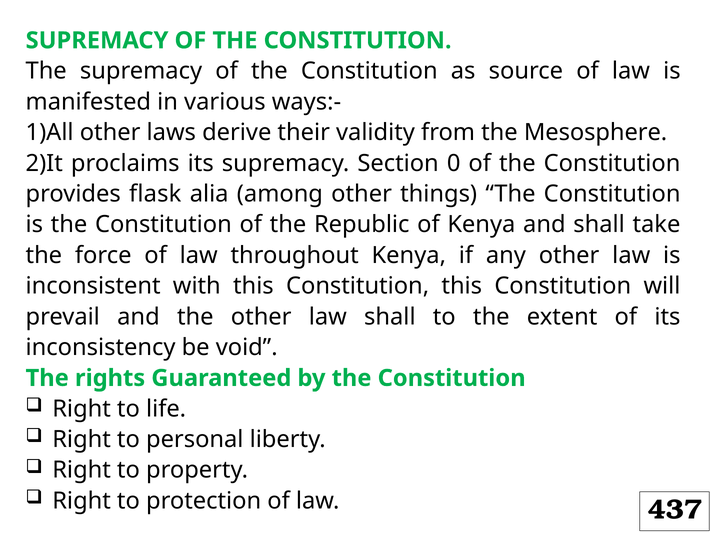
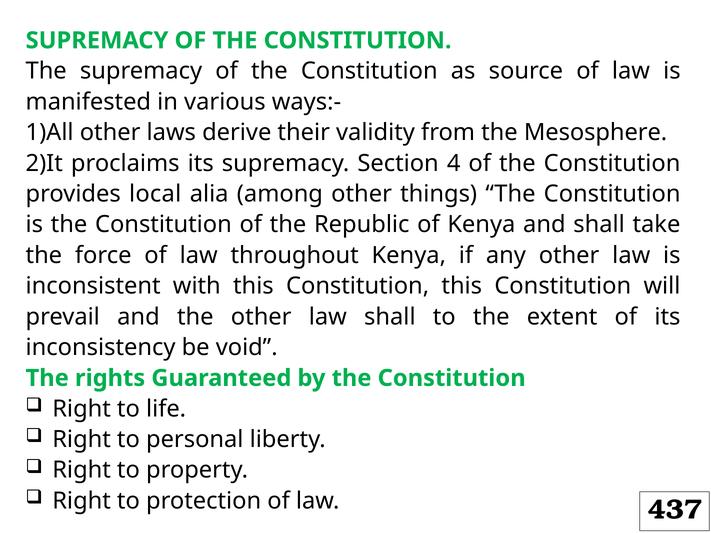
0: 0 -> 4 (454, 163)
flask: flask -> local (155, 194)
